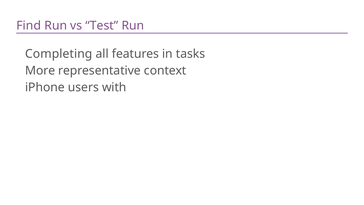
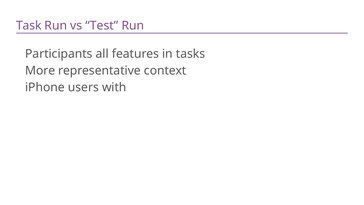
Find: Find -> Task (29, 26)
Completing: Completing -> Participants (59, 54)
